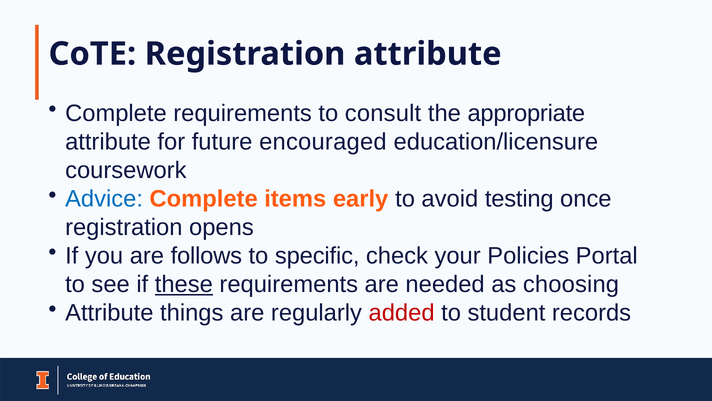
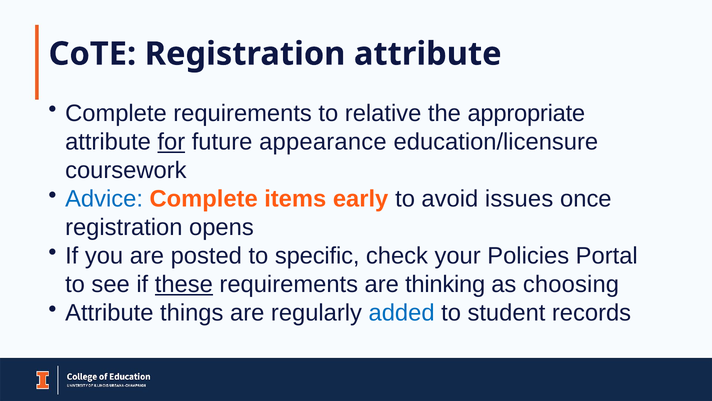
consult: consult -> relative (383, 113)
for underline: none -> present (171, 142)
encouraged: encouraged -> appearance (323, 142)
testing: testing -> issues (519, 199)
follows: follows -> posted (206, 256)
needed: needed -> thinking (445, 284)
added colour: red -> blue (402, 313)
